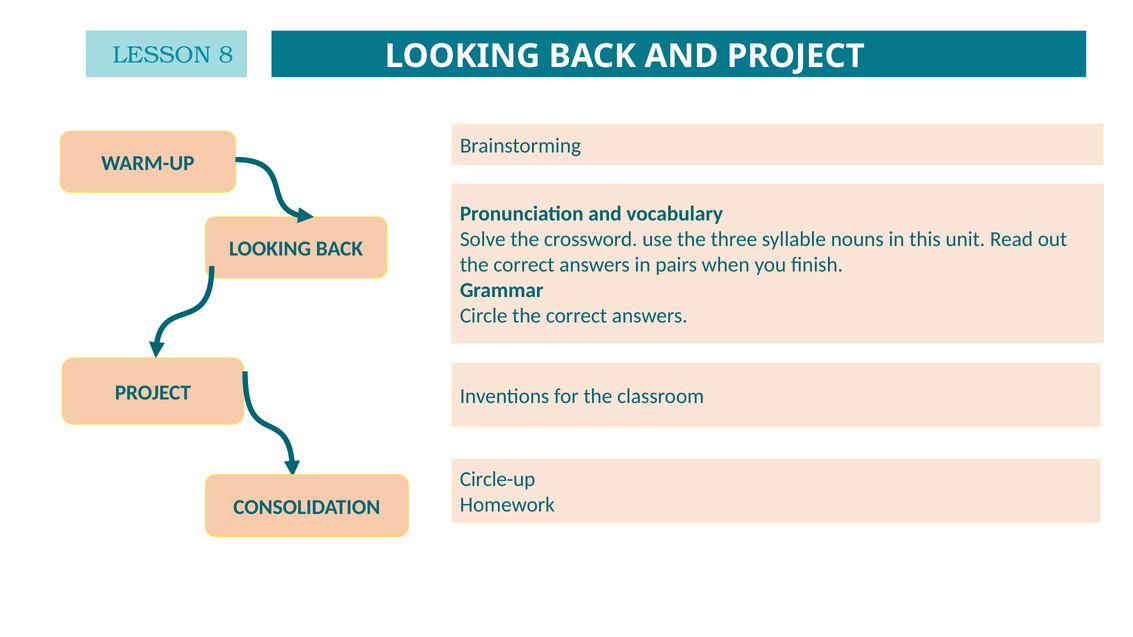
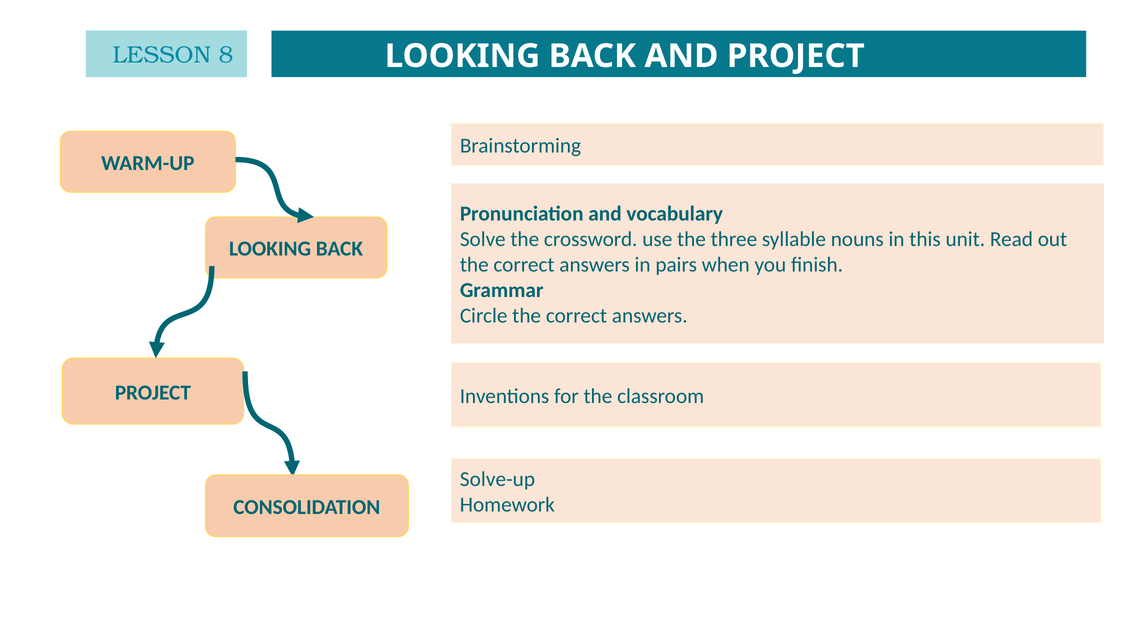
Circle-up: Circle-up -> Solve-up (497, 480)
